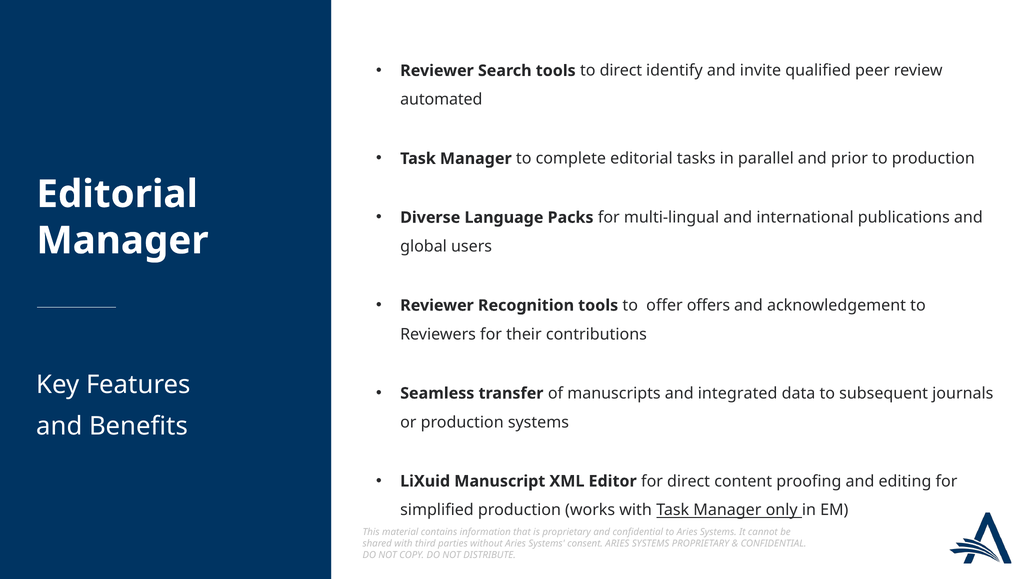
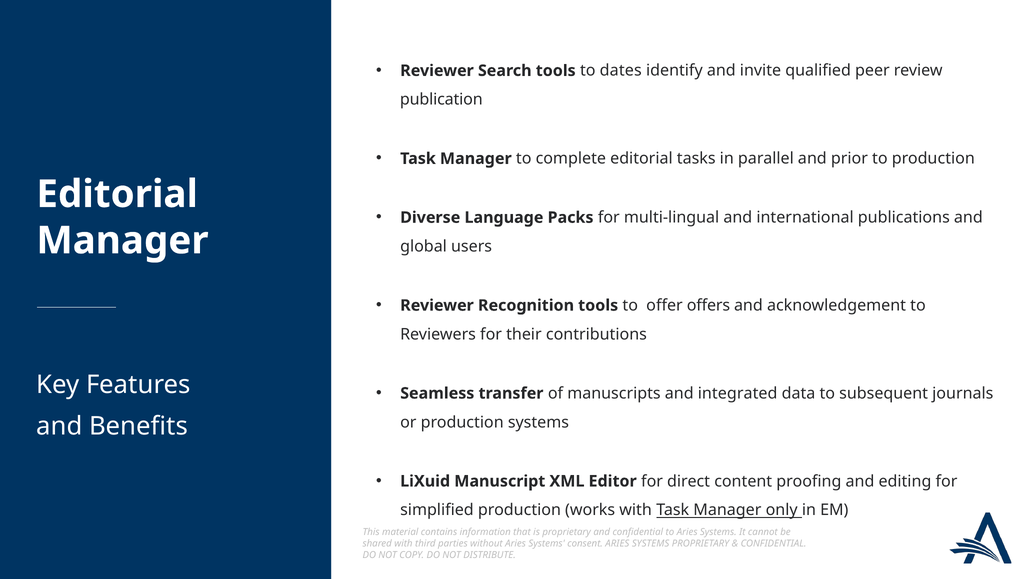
to direct: direct -> dates (621, 71)
automated: automated -> publication (441, 100)
